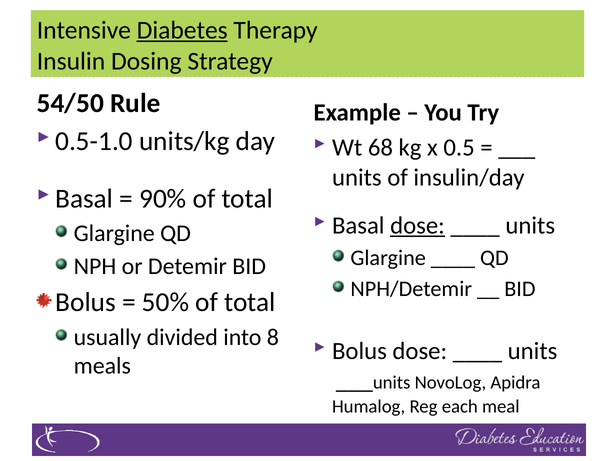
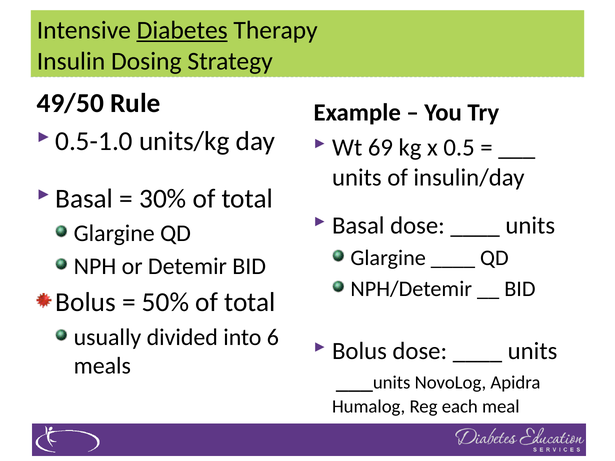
54/50: 54/50 -> 49/50 (70, 103)
68: 68 -> 69 (380, 148)
90%: 90% -> 30% (163, 199)
dose underline: present -> none (417, 226)
8: 8 -> 6 (273, 337)
